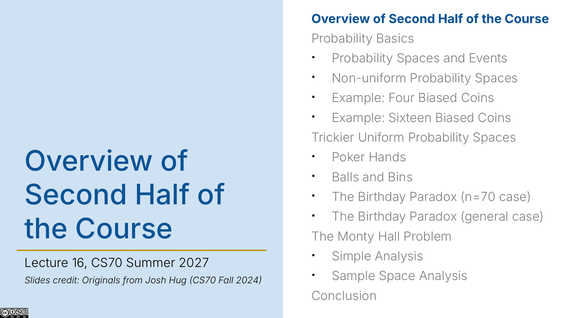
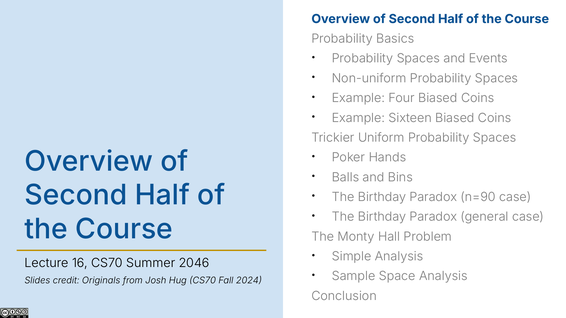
n=70: n=70 -> n=90 (478, 197)
2027: 2027 -> 2046 (194, 263)
